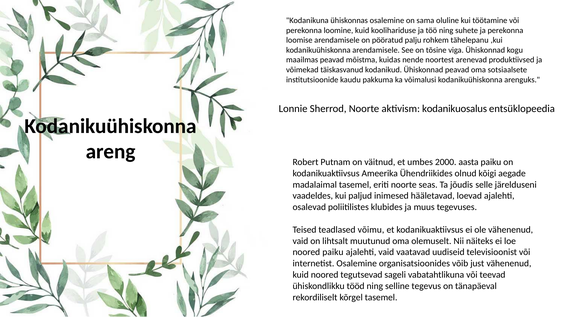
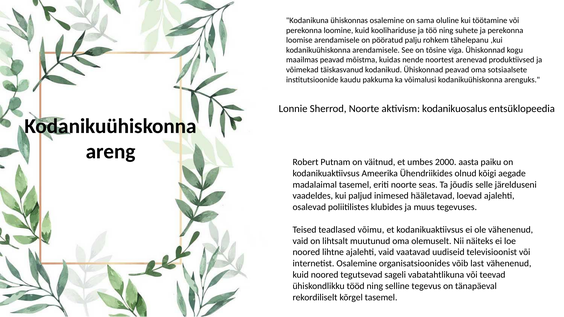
noored paiku: paiku -> lihtne (333, 252)
just: just -> last (477, 264)
